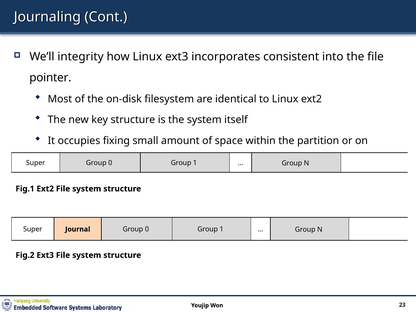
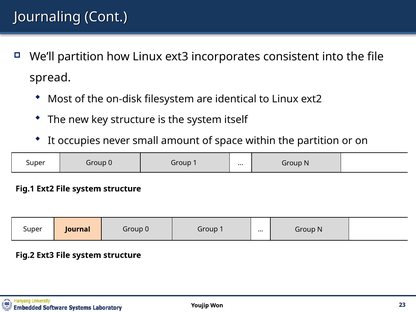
We’ll integrity: integrity -> partition (81, 57)
pointer: pointer -> spread (50, 78)
fixing: fixing -> never (116, 141)
